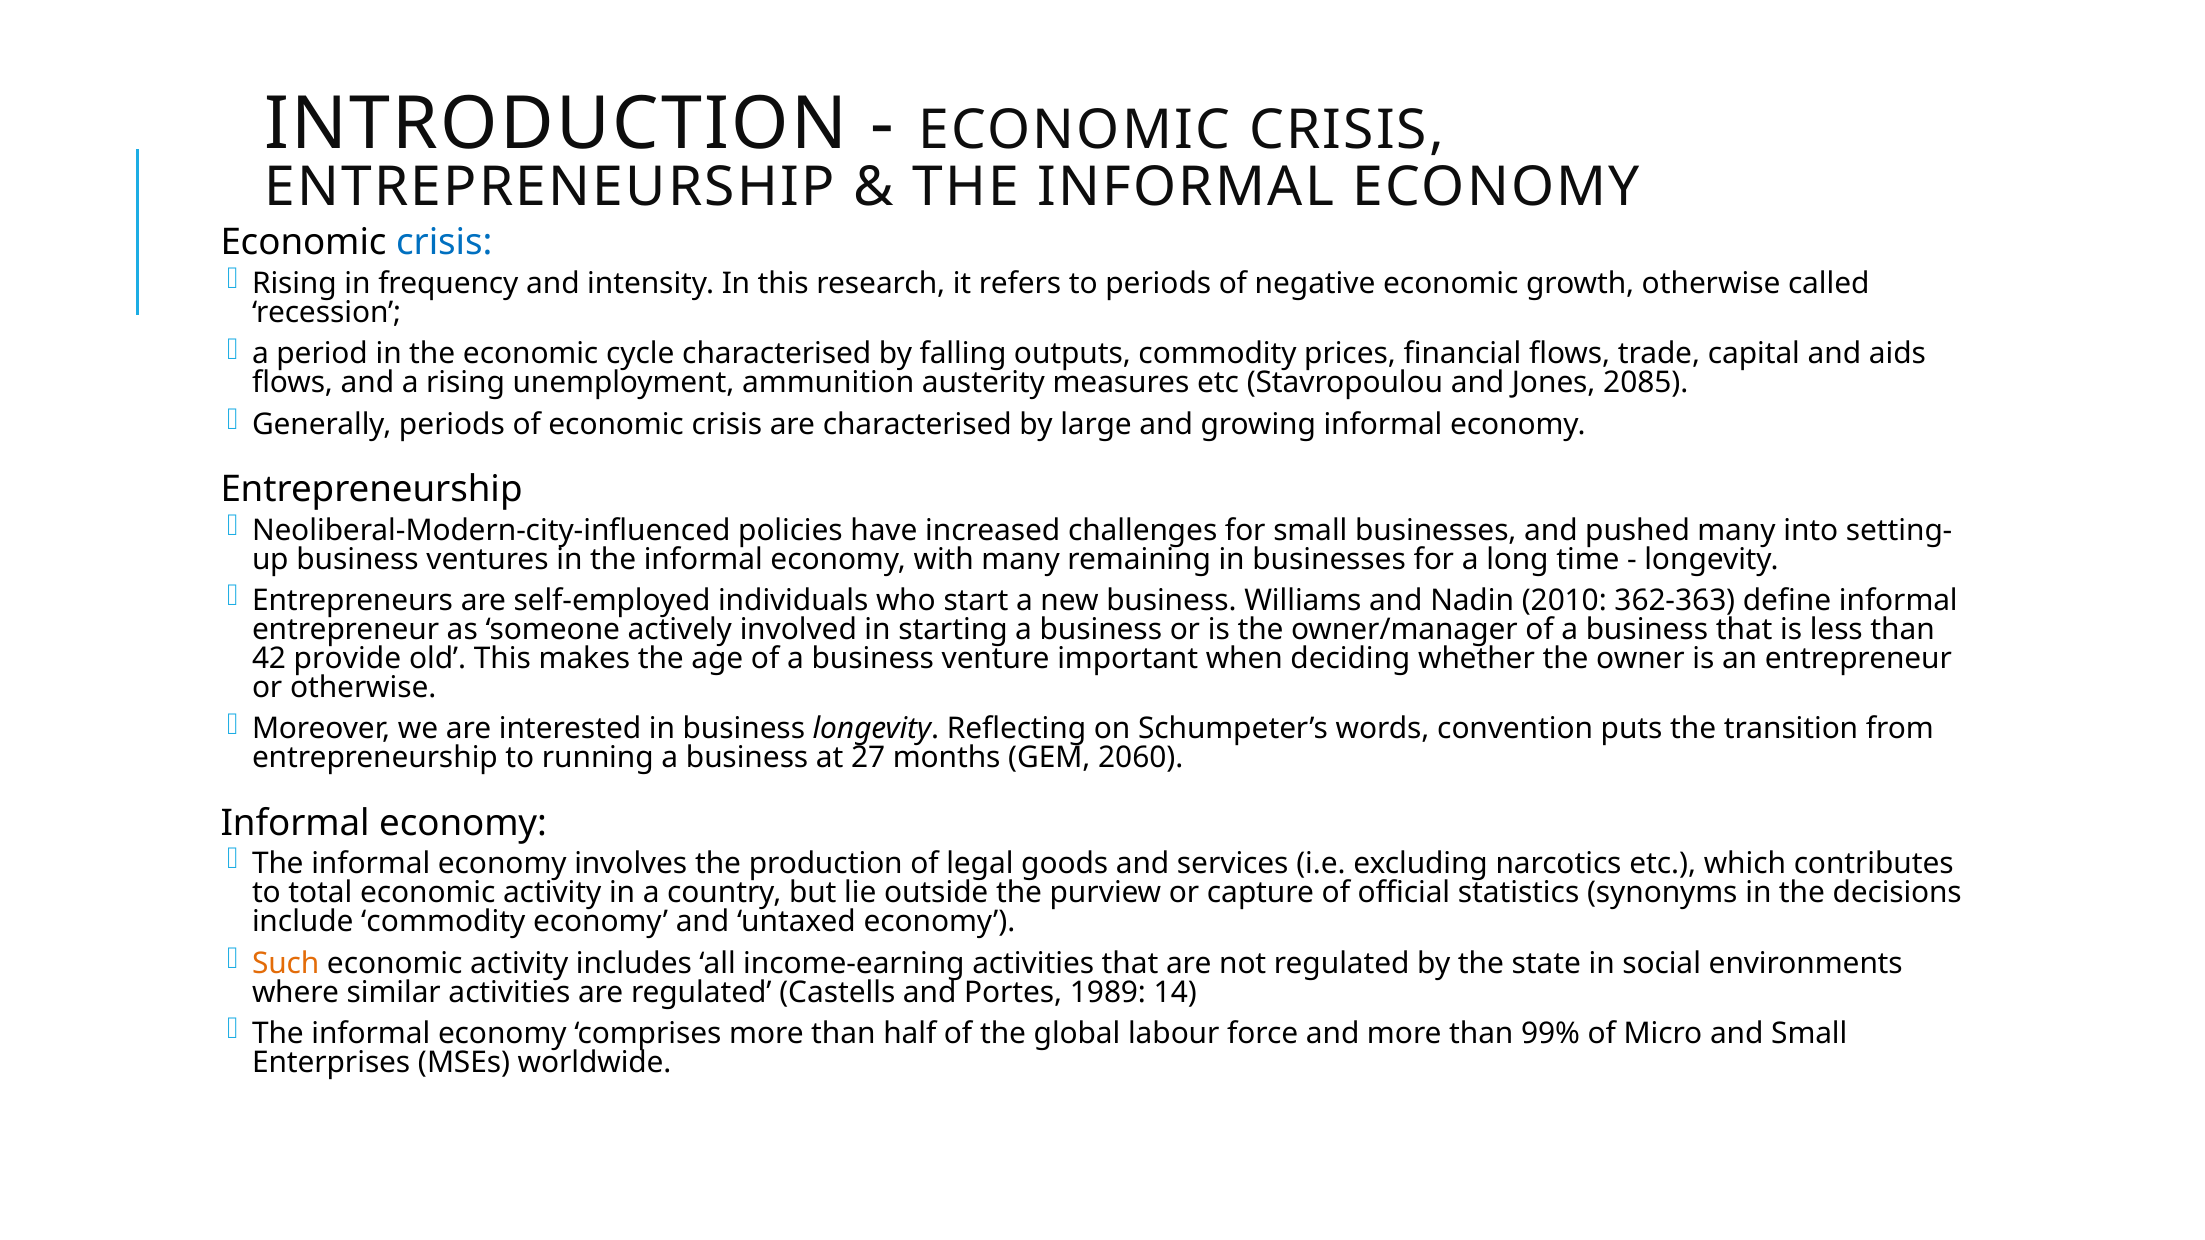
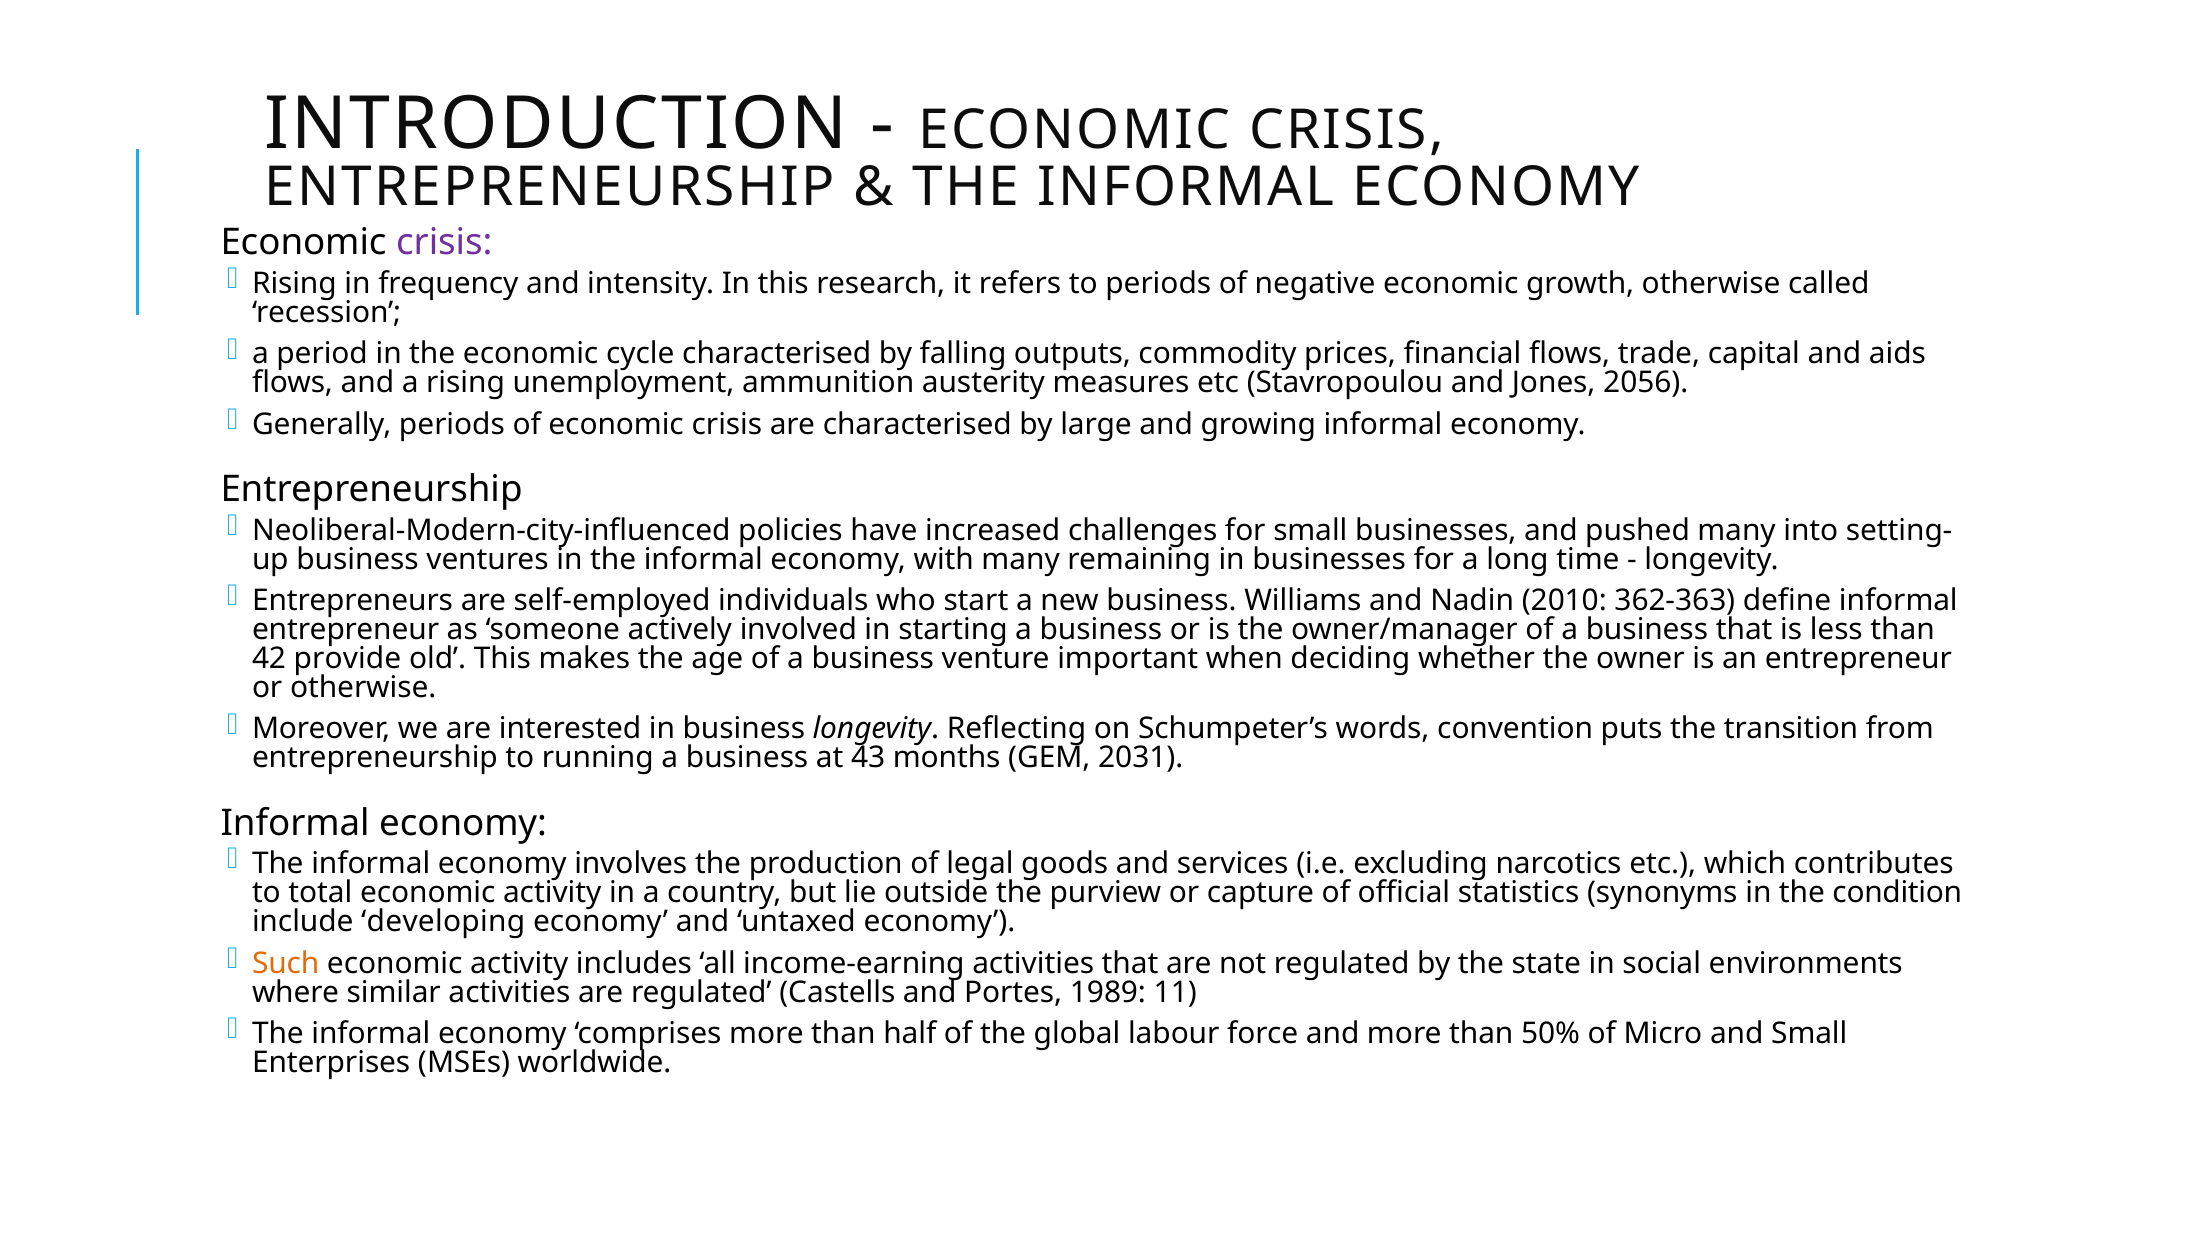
crisis colour: blue -> purple (444, 243)
2085: 2085 -> 2056 (1646, 383)
27: 27 -> 43 (868, 758)
2060: 2060 -> 2031 (1141, 758)
decisions: decisions -> condition (1897, 893)
include commodity: commodity -> developing (443, 922)
14: 14 -> 11 (1175, 993)
99%: 99% -> 50% (1551, 1034)
